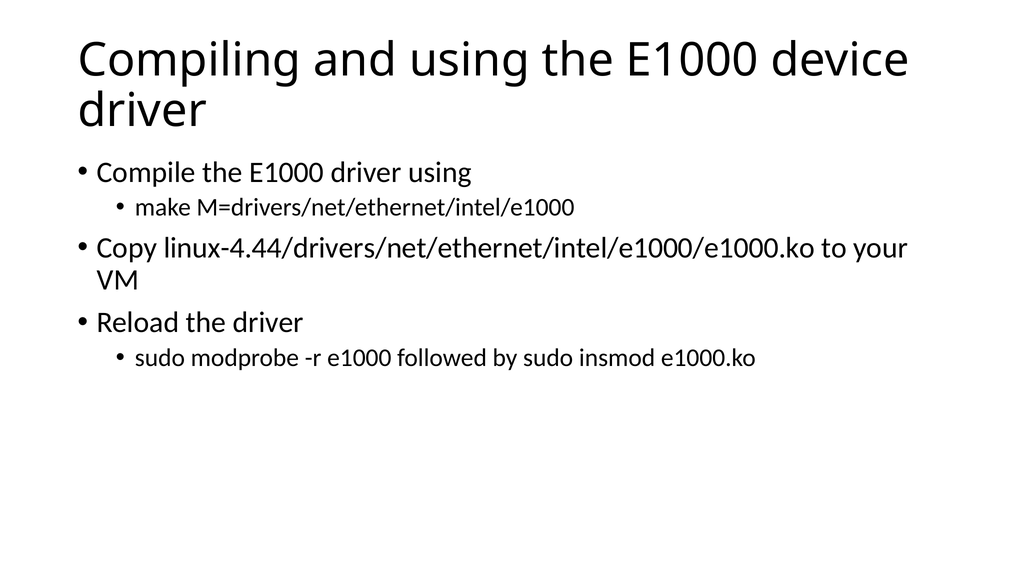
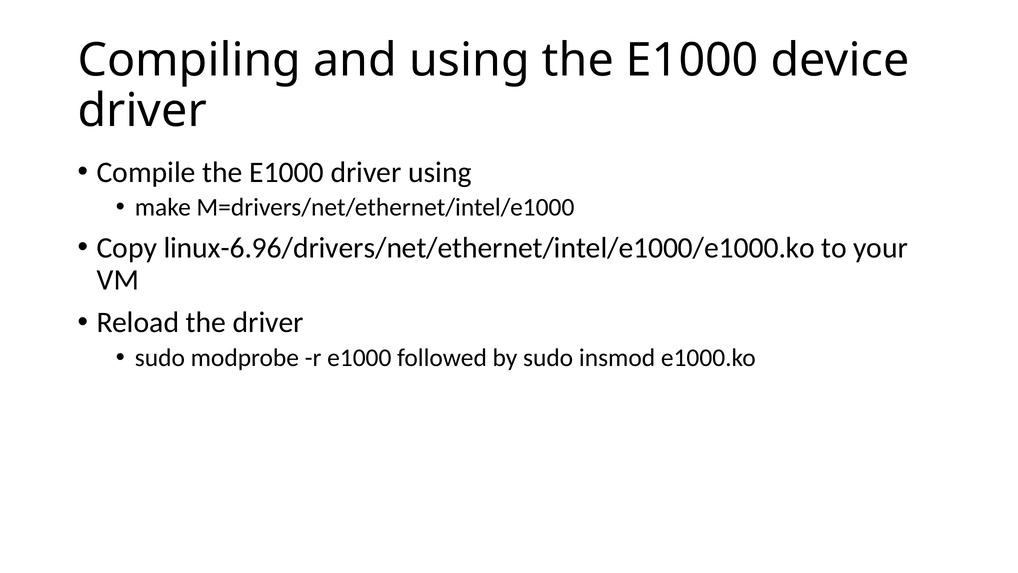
linux-4.44/drivers/net/ethernet/intel/e1000/e1000.ko: linux-4.44/drivers/net/ethernet/intel/e1000/e1000.ko -> linux-6.96/drivers/net/ethernet/intel/e1000/e1000.ko (489, 248)
